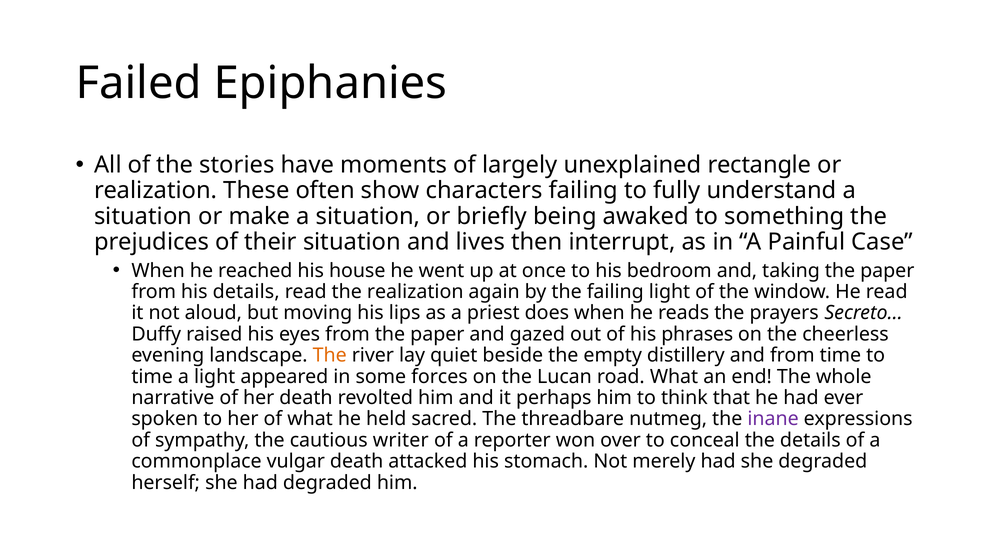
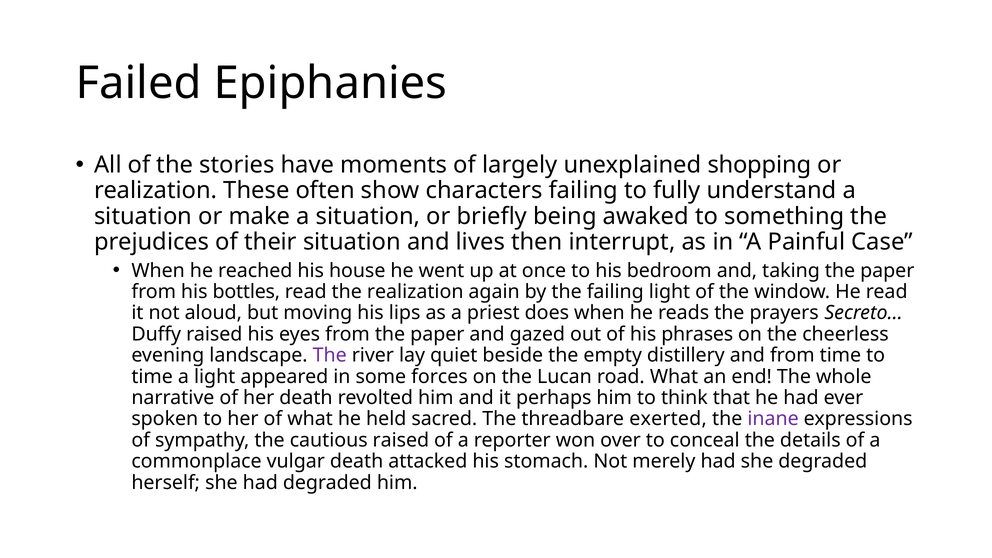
rectangle: rectangle -> shopping (759, 165)
his details: details -> bottles (246, 292)
The colour: orange -> purple (330, 355)
nutmeg: nutmeg -> exerted (668, 419)
cautious writer: writer -> raised (401, 440)
